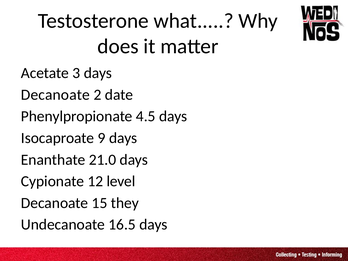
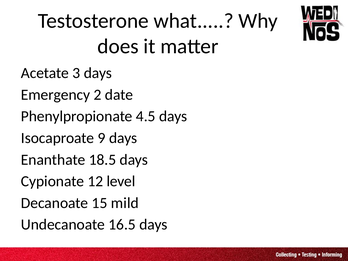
Decanoate: Decanoate -> Emergency (56, 95)
21.0: 21.0 -> 18.5 (102, 160)
they: they -> mild (125, 203)
